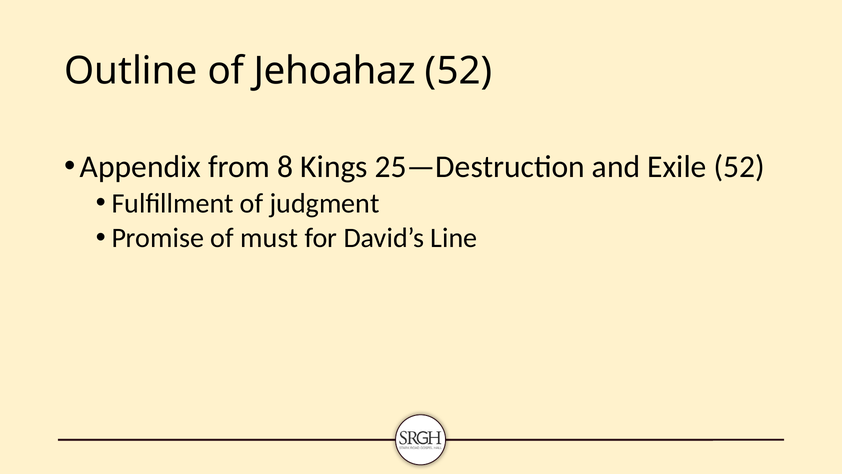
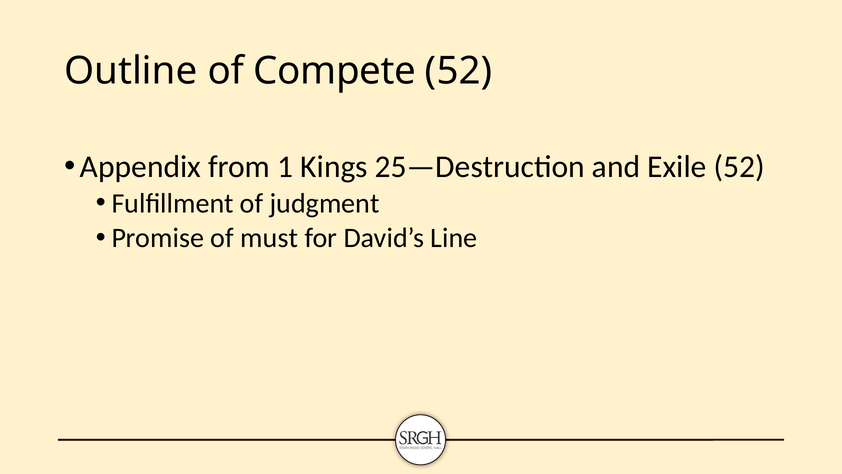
Jehoahaz: Jehoahaz -> Compete (335, 71)
8: 8 -> 1 (285, 166)
